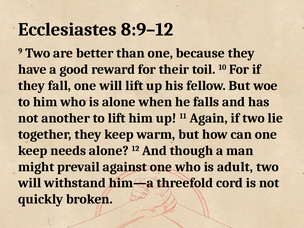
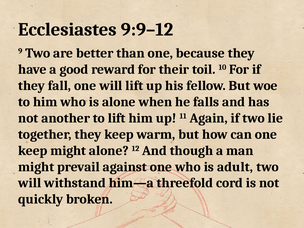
8:9–12: 8:9–12 -> 9:9–12 (147, 29)
keep needs: needs -> might (68, 151)
